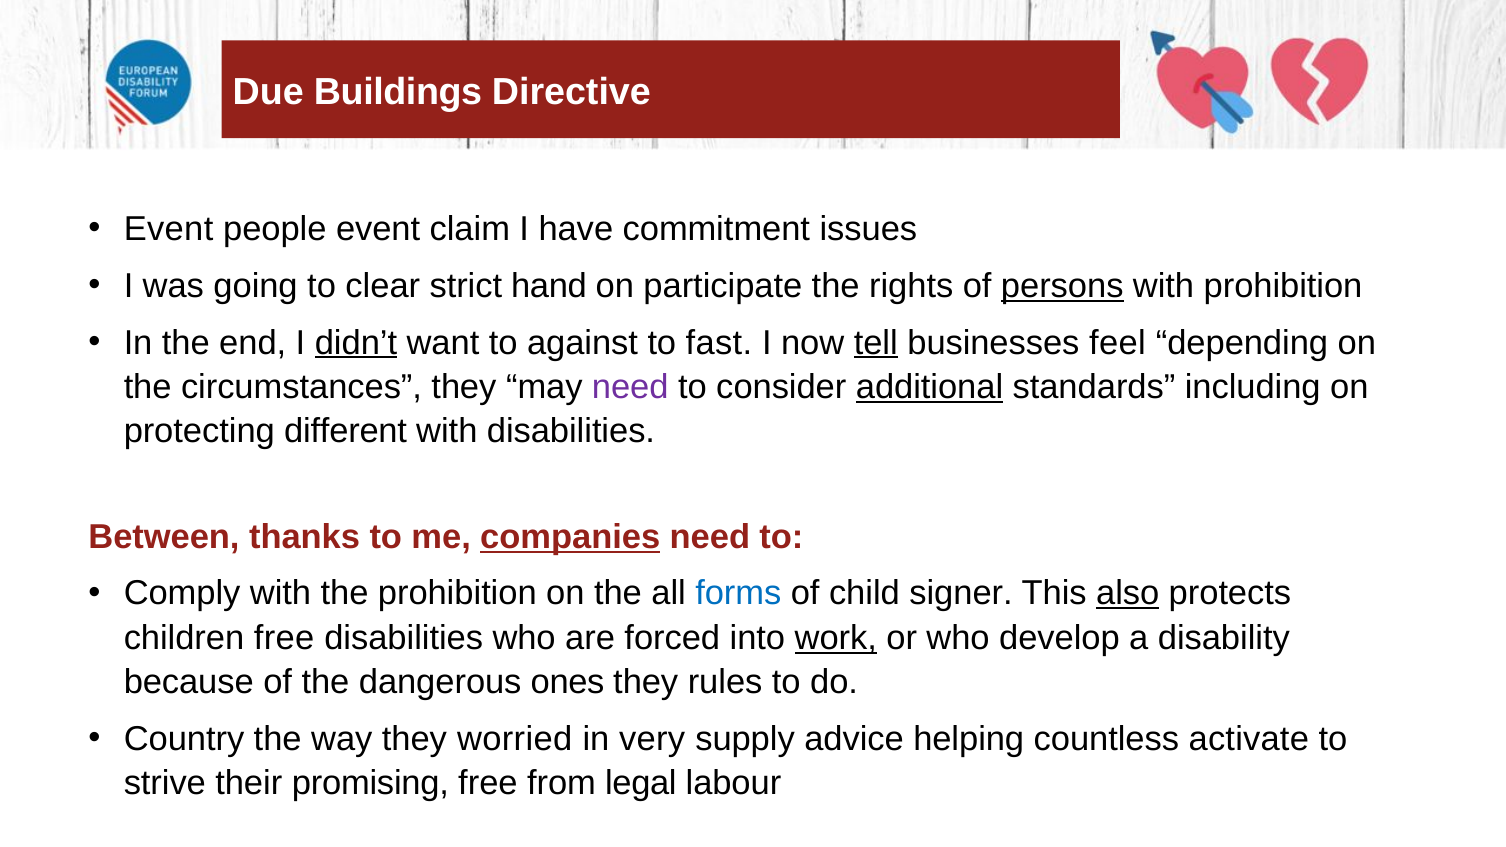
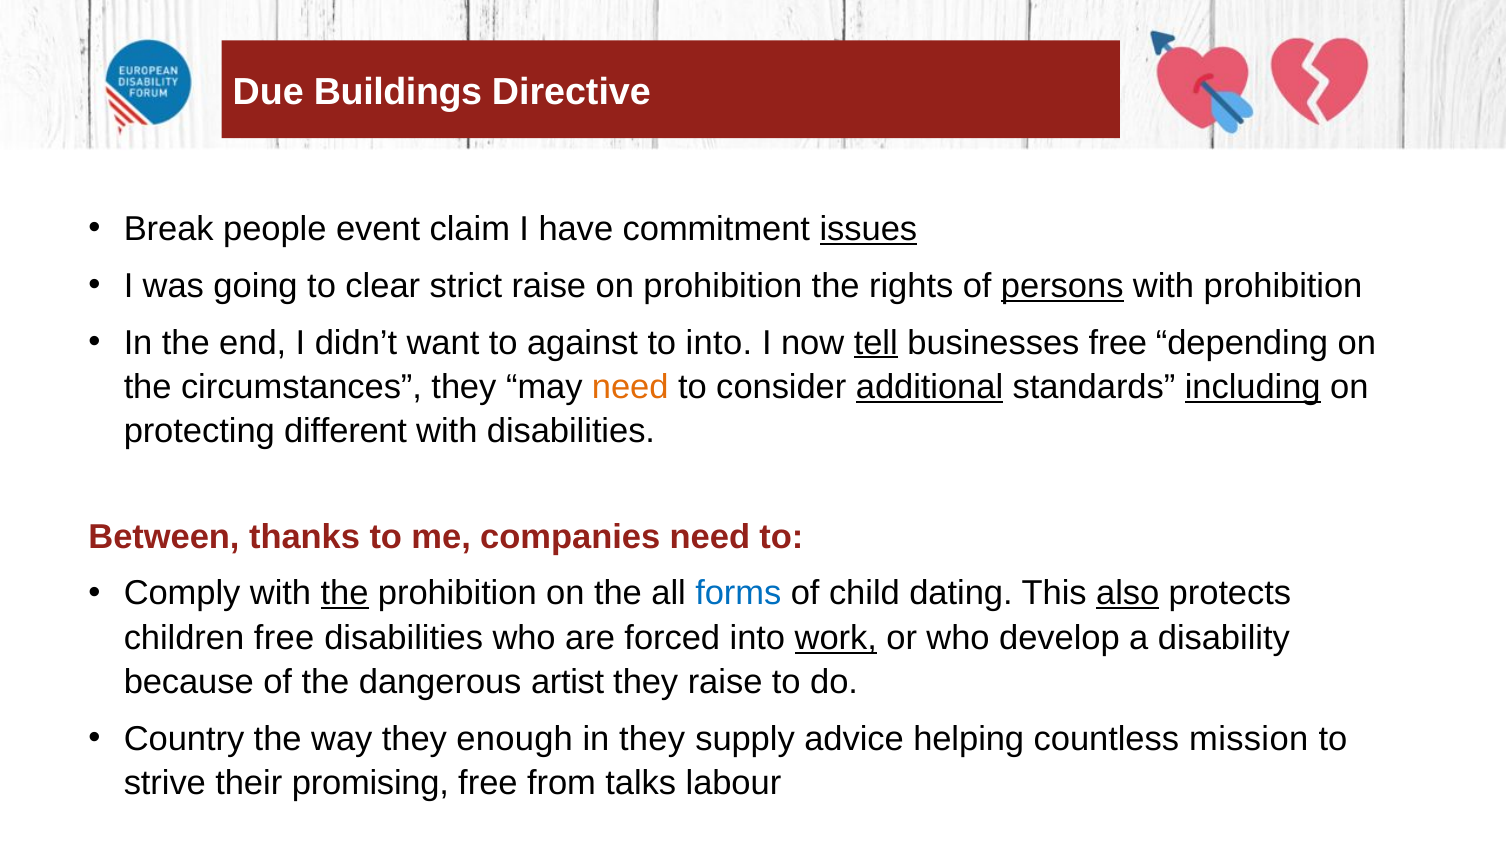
Event: Event -> Break (169, 229)
issues underline: none -> present (868, 229)
strict hand: hand -> raise (549, 286)
on participate: participate -> prohibition (723, 286)
didn’t underline: present -> none (356, 343)
to fast: fast -> into (719, 343)
businesses feel: feel -> free (1118, 343)
need colour: purple -> orange (630, 387)
including underline: none -> present (1253, 387)
companies underline: present -> none (570, 537)
the underline: none -> present (345, 594)
signer: signer -> dating (961, 594)
ones: ones -> artist (568, 682)
they rules: rules -> raise (725, 682)
worried: worried -> enough (515, 739)
in very: very -> they (652, 739)
activate: activate -> mission (1249, 739)
legal: legal -> talks (641, 783)
